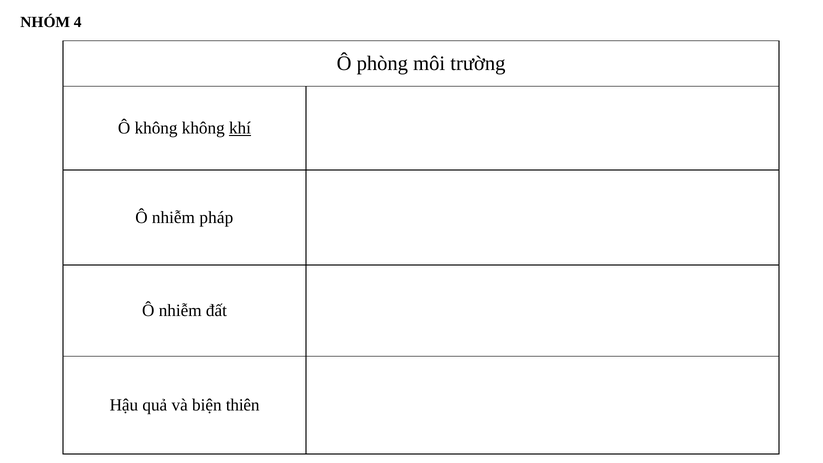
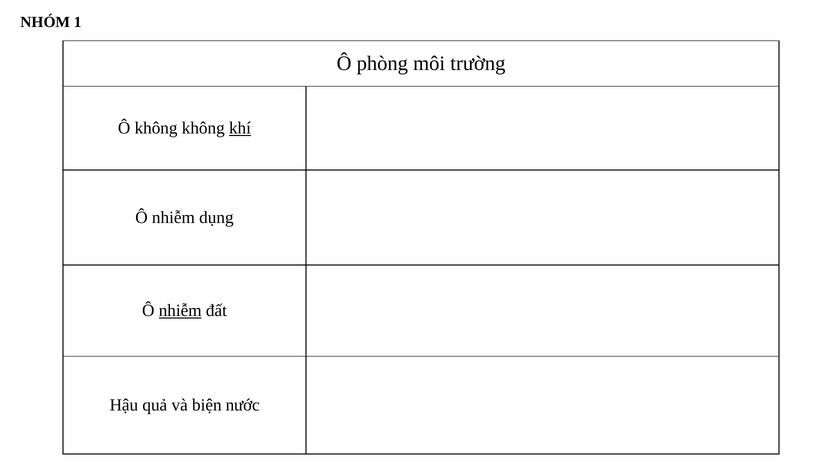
4: 4 -> 1 (78, 22)
pháp: pháp -> dụng (216, 218)
nhiễm underline: none -> present (180, 311)
thiên: thiên -> nước (243, 405)
